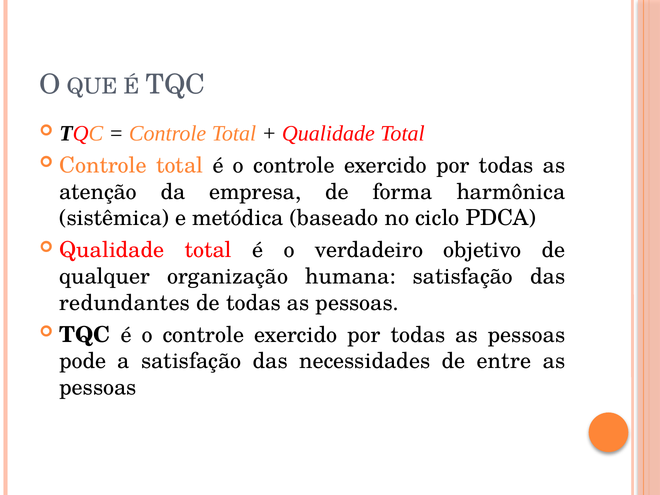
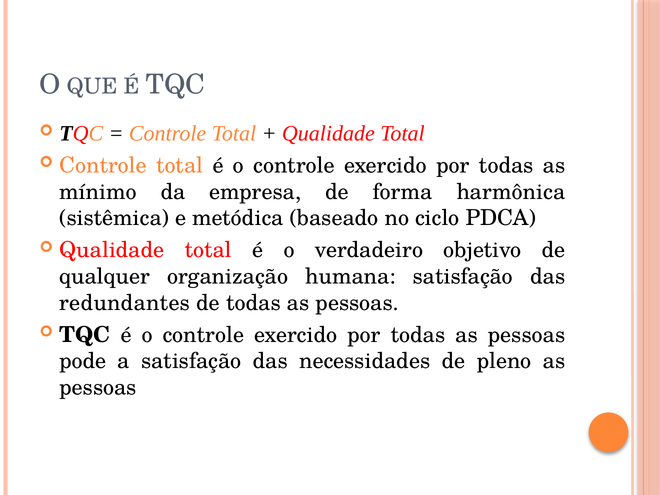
atenção: atenção -> mínimo (98, 192)
entre: entre -> pleno (504, 361)
